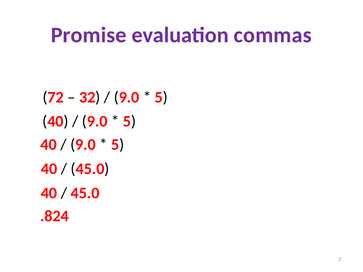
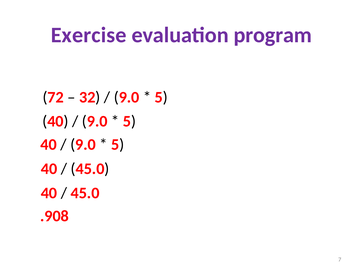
Promise: Promise -> Exercise (89, 35)
commas: commas -> program (273, 35)
.824: .824 -> .908 (54, 216)
